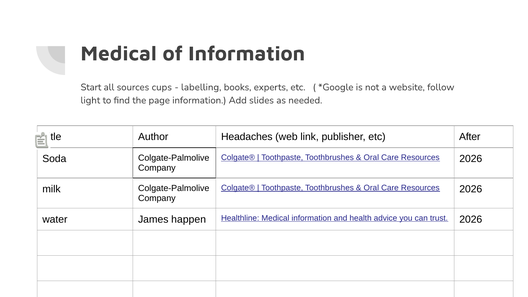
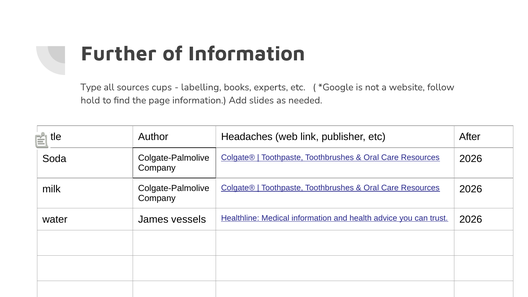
Medical: Medical -> Further (119, 54)
Start: Start -> Type (91, 87)
light: light -> hold (90, 100)
happen: happen -> vessels (189, 219)
